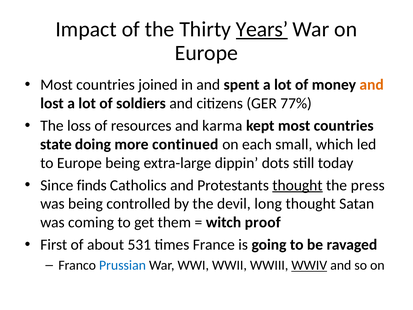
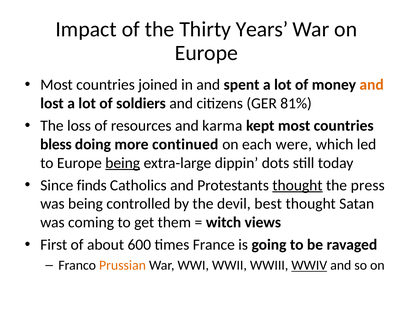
Years underline: present -> none (262, 29)
77%: 77% -> 81% (296, 103)
state: state -> bless (56, 144)
small: small -> were (294, 144)
being underline: none -> present (123, 163)
long: long -> best (268, 204)
proof: proof -> views (263, 222)
531: 531 -> 600 (139, 245)
Prussian colour: blue -> orange (122, 265)
